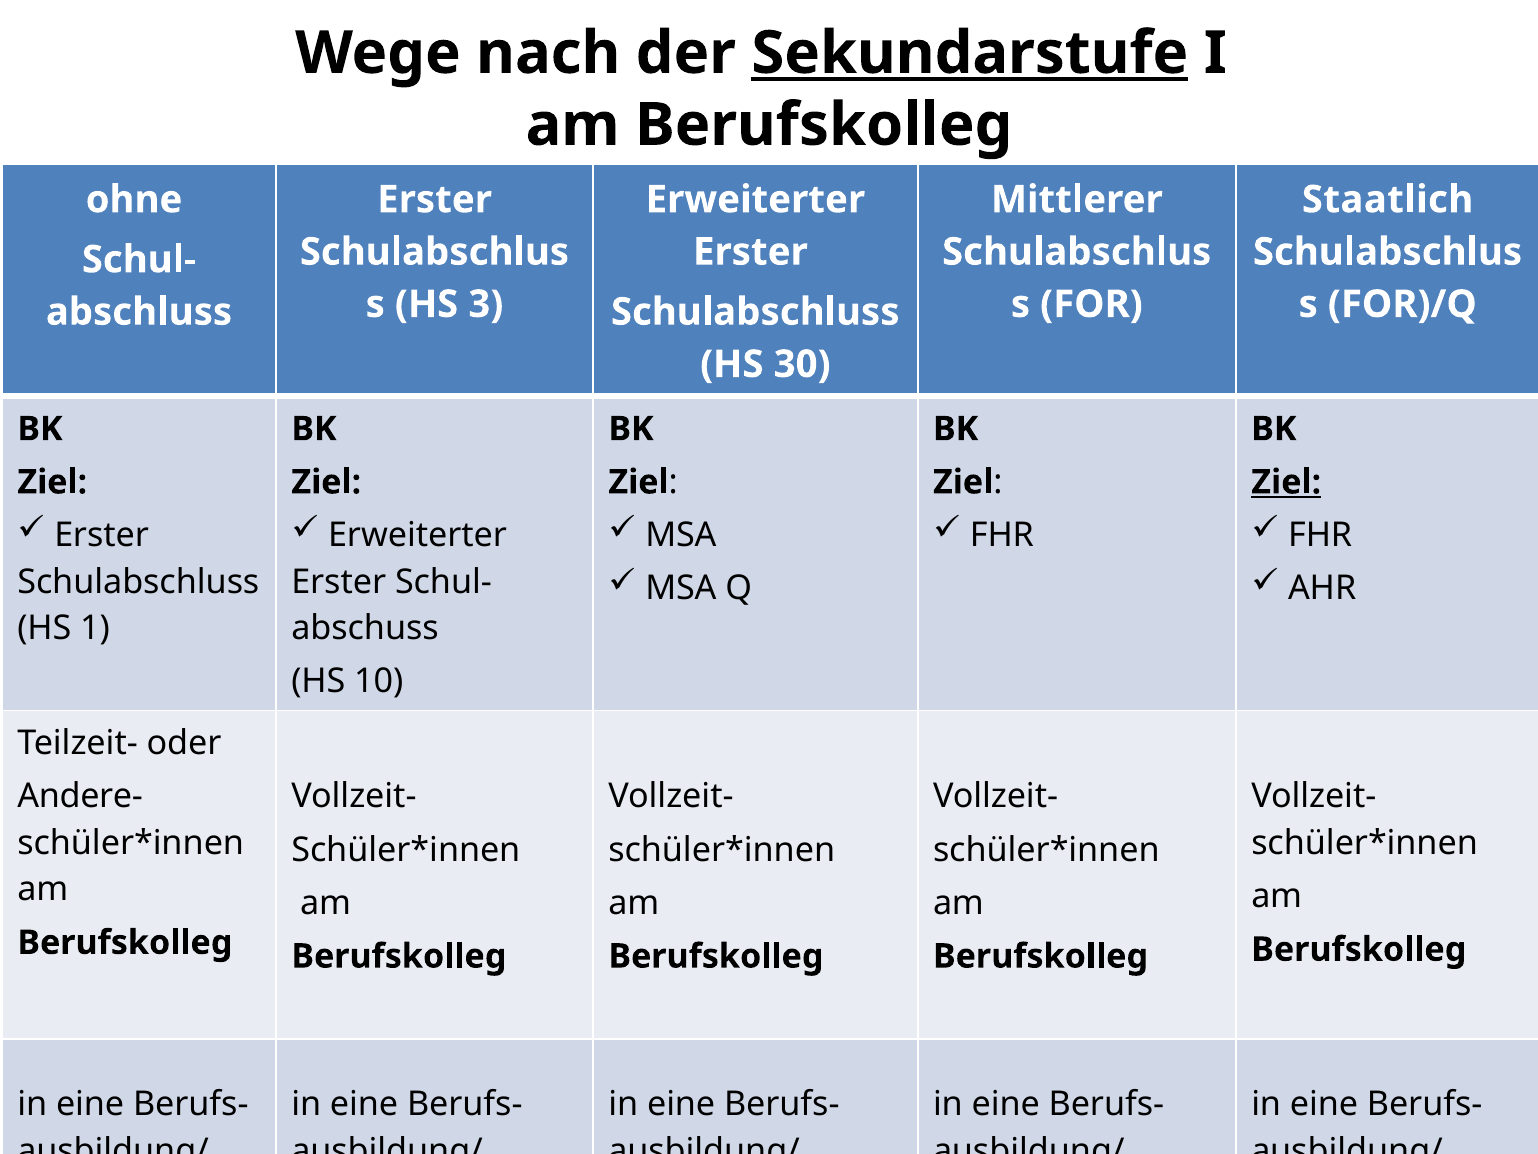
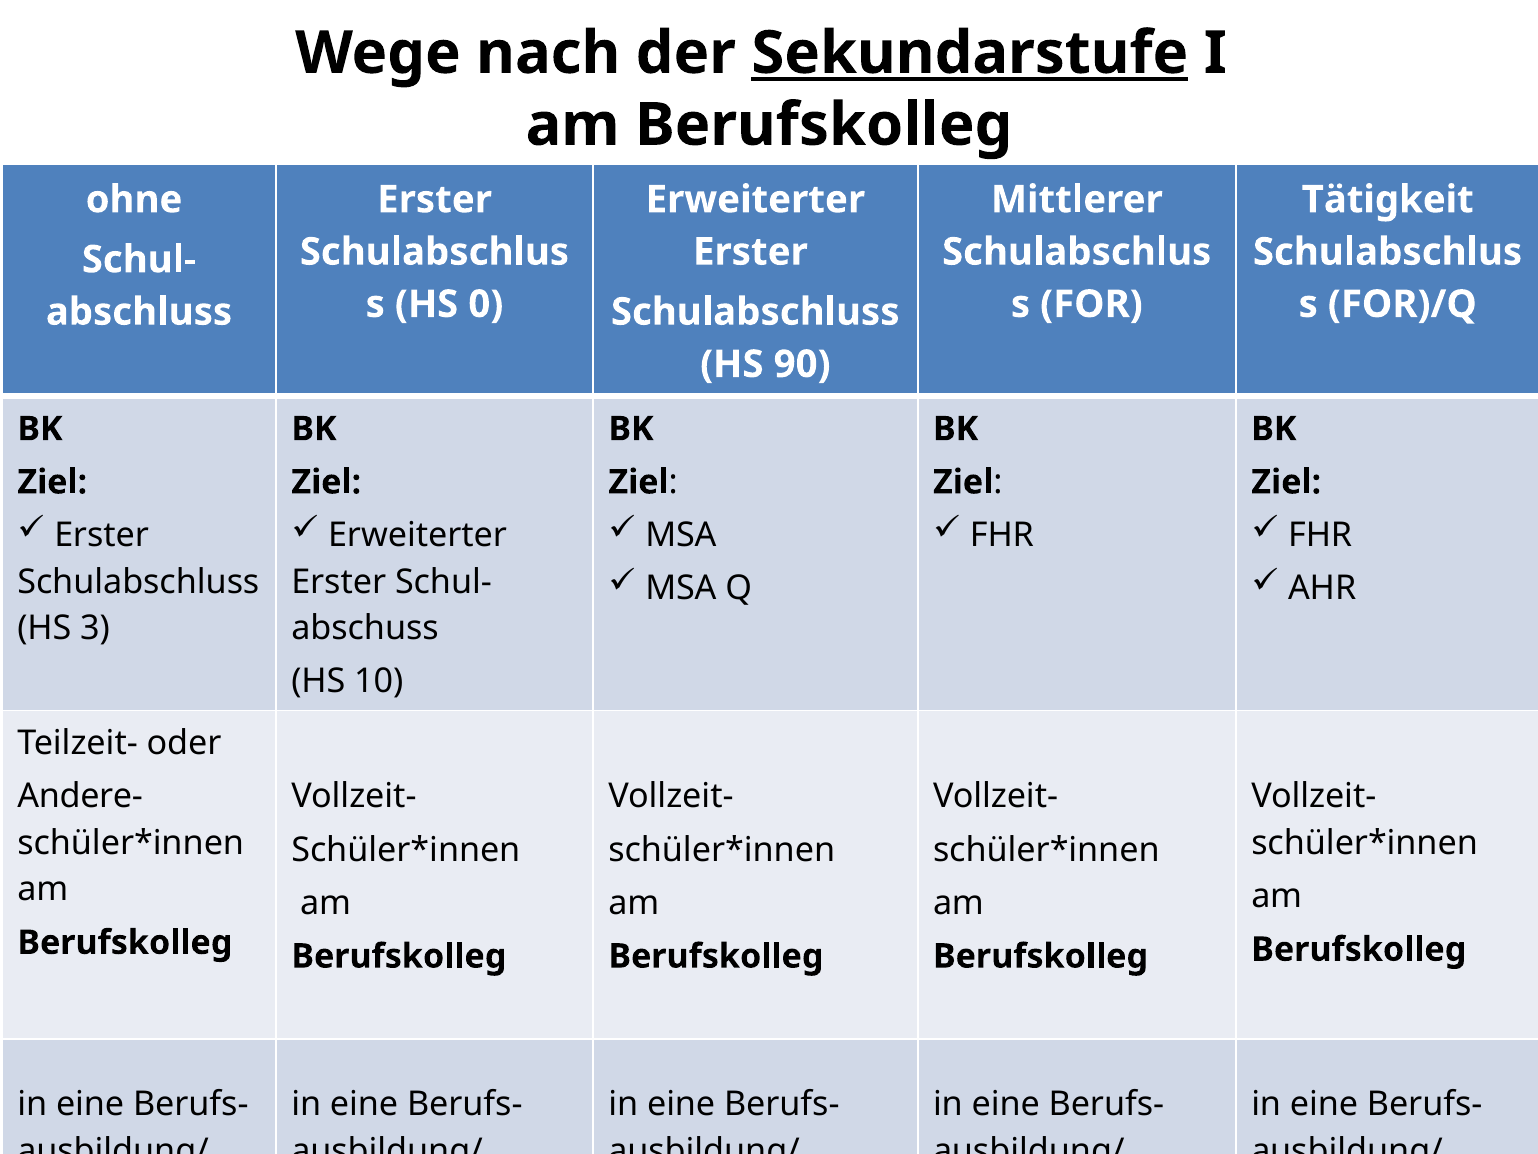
Staatlich: Staatlich -> Tätigkeit (1388, 200)
3: 3 -> 0 (486, 304)
30: 30 -> 90 (802, 364)
Ziel underline: present -> none (1286, 482)
1: 1 -> 3 (95, 628)
